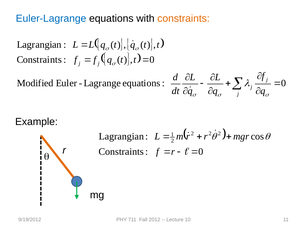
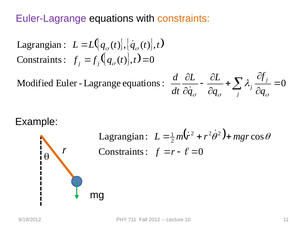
Euler-Lagrange colour: blue -> purple (51, 19)
